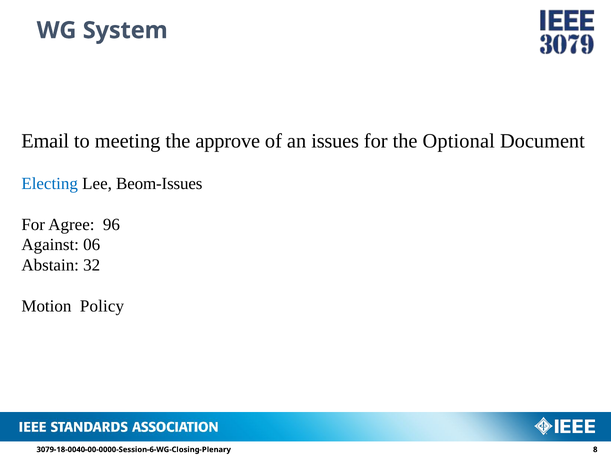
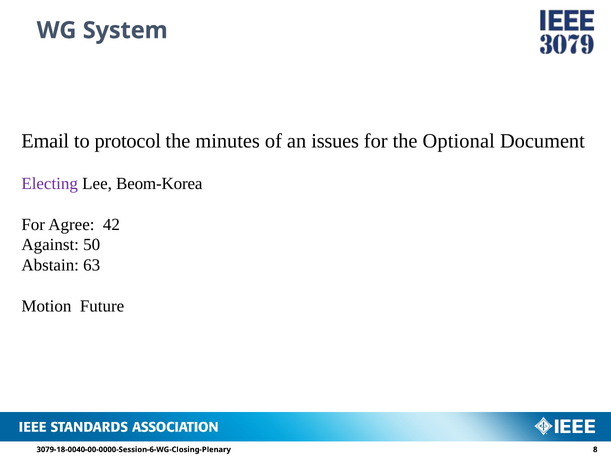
meeting: meeting -> protocol (128, 141)
approve: approve -> minutes (228, 141)
Electing colour: blue -> purple (50, 184)
Beom-Issues: Beom-Issues -> Beom-Korea (159, 184)
96: 96 -> 42 (111, 225)
06: 06 -> 50 (92, 245)
32: 32 -> 63 (92, 265)
Policy: Policy -> Future (102, 306)
